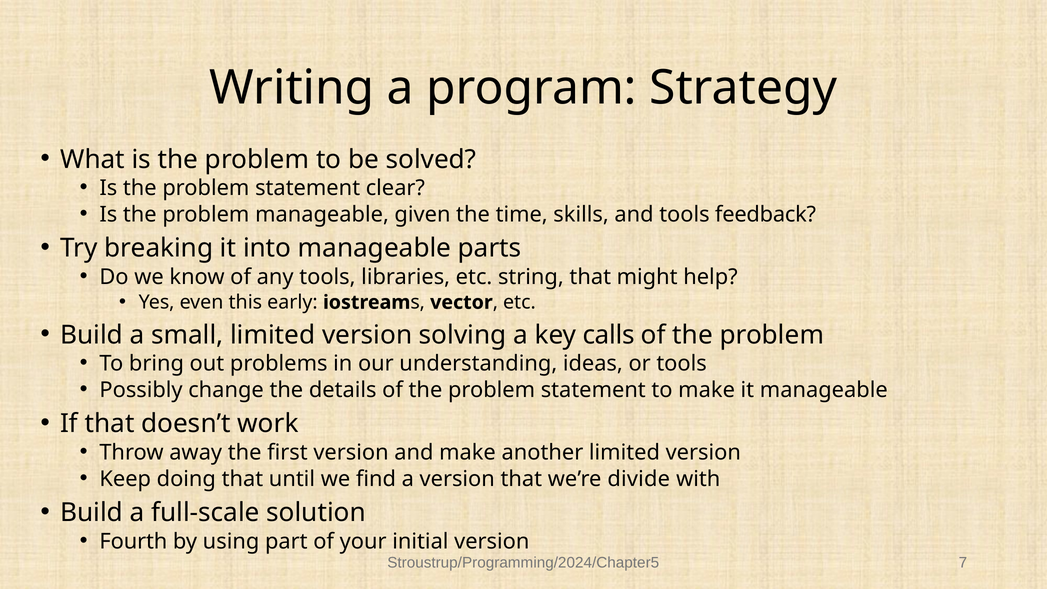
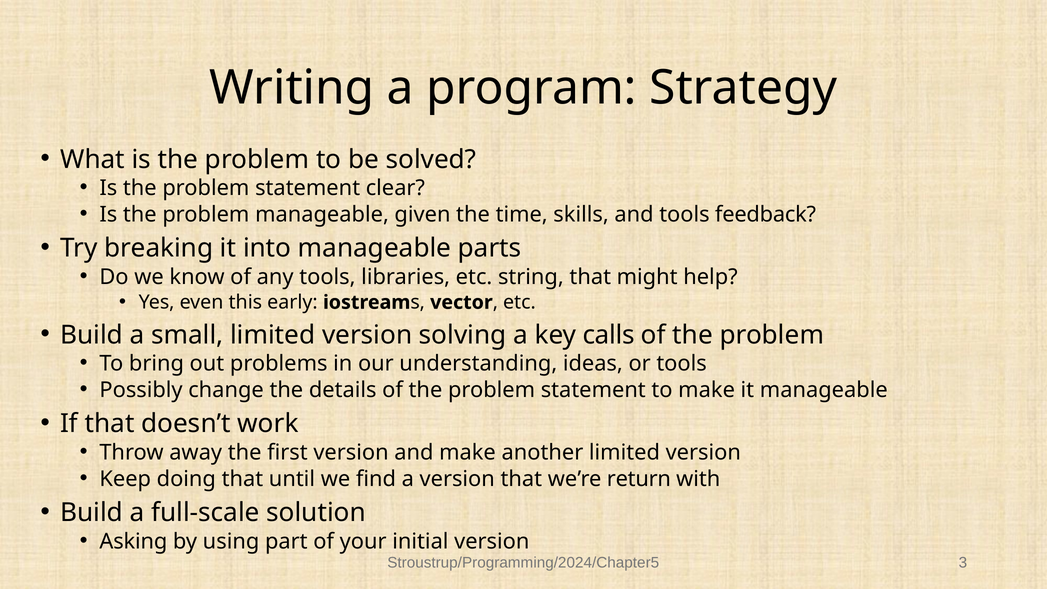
divide: divide -> return (639, 479)
Fourth: Fourth -> Asking (133, 541)
7: 7 -> 3 (963, 563)
